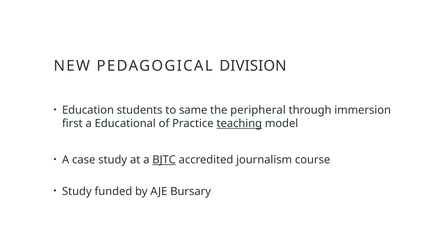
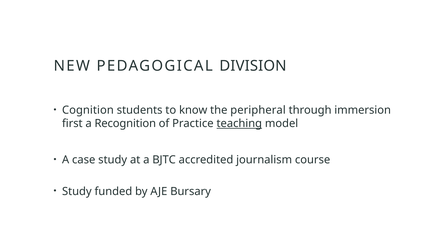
Education: Education -> Cognition (88, 110)
same: same -> know (193, 110)
Educational: Educational -> Recognition (125, 123)
BJTC underline: present -> none (164, 159)
